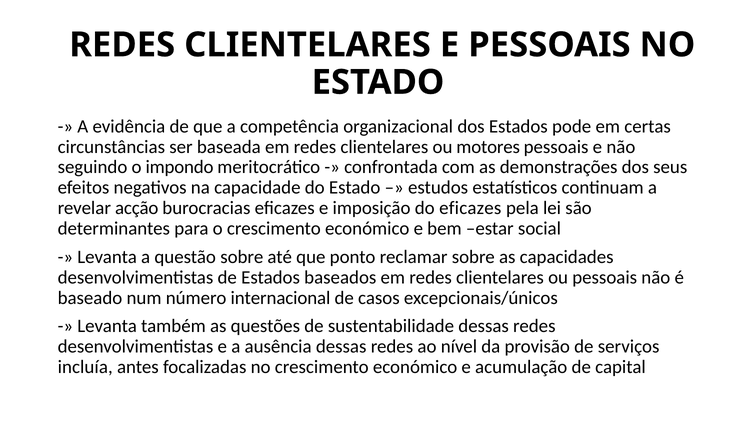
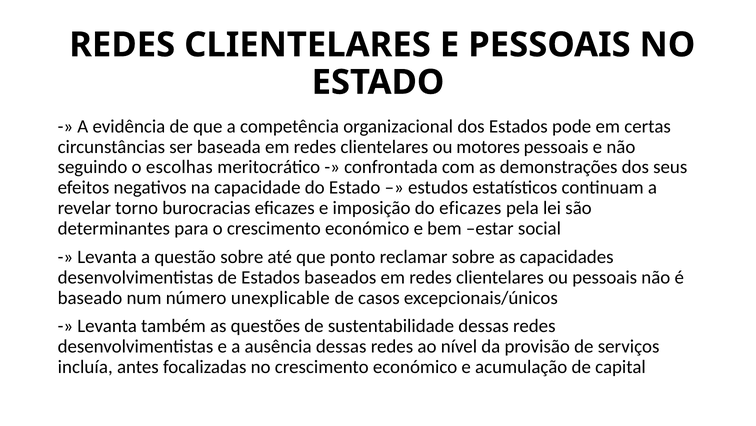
impondo: impondo -> escolhas (179, 167)
acção: acção -> torno (137, 208)
internacional: internacional -> unexplicable (280, 297)
